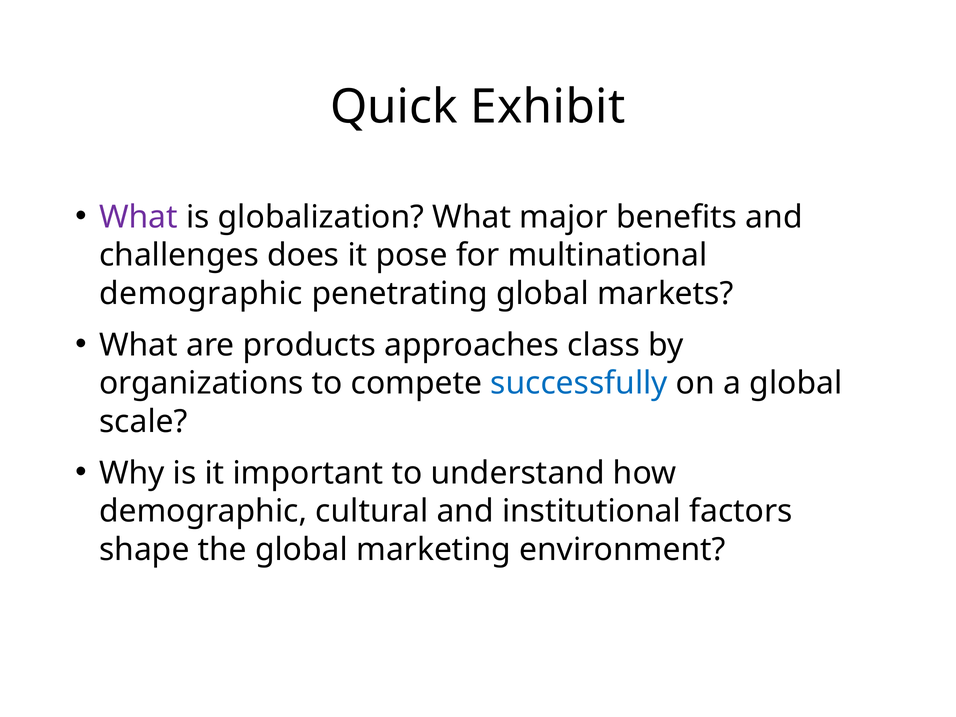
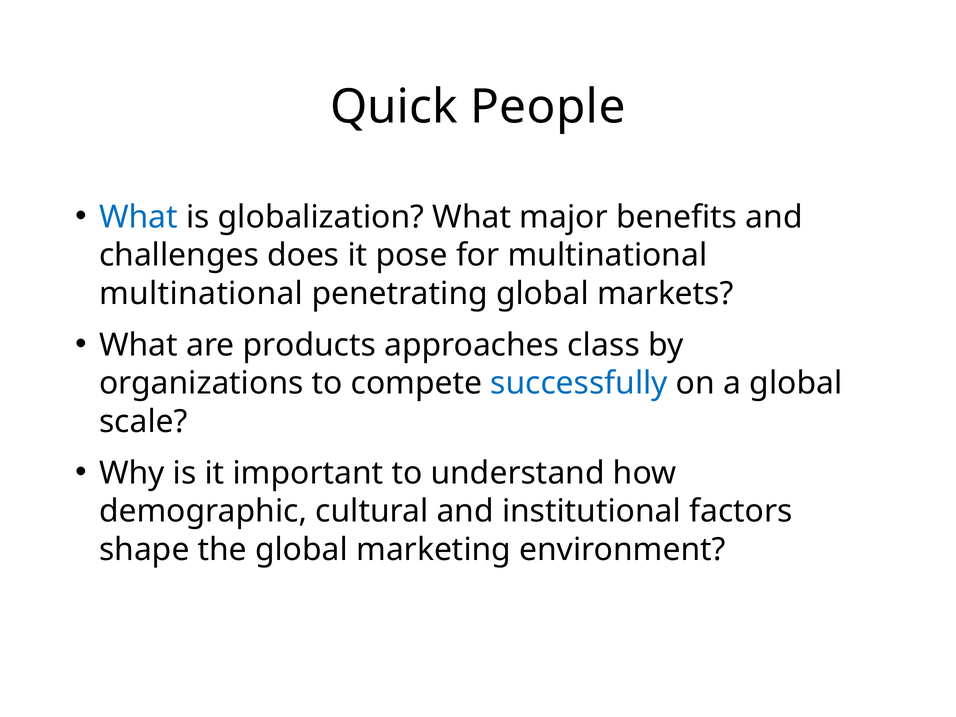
Exhibit: Exhibit -> People (548, 107)
What colour: purple -> blue (138, 217)
demographic: demographic -> multinational (201, 293)
